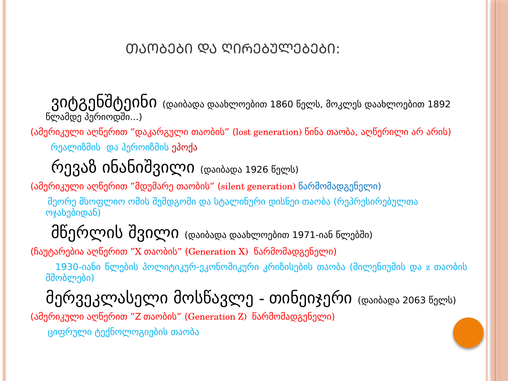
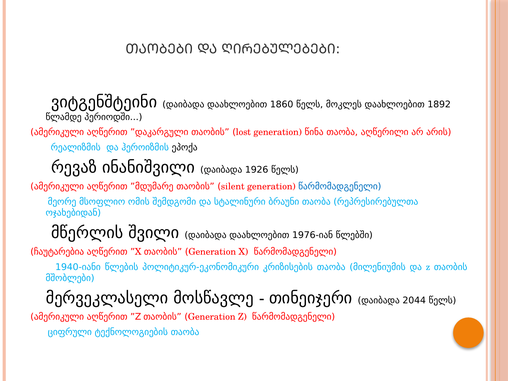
ეპოქა colour: red -> black (185, 148)
დისნეი: დისნეი -> ბრაუნი (284, 202)
1971-იან: 1971-იან -> 1976-იან (313, 235)
1930-იანი: 1930-იანი -> 1940-იანი (78, 267)
2063: 2063 -> 2044 (414, 300)
